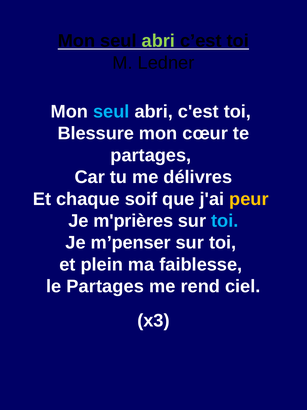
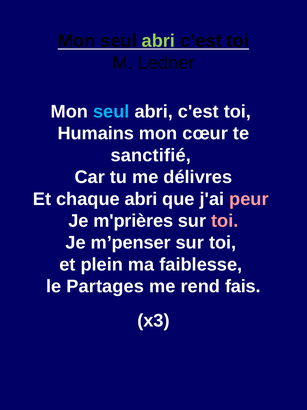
Blessure: Blessure -> Humains (96, 133)
partages: partages -> sanctifié (151, 155)
chaque soif: soif -> abri (141, 199)
peur colour: yellow -> pink (249, 199)
toi colour: light blue -> pink (225, 220)
ciel: ciel -> fais (243, 286)
